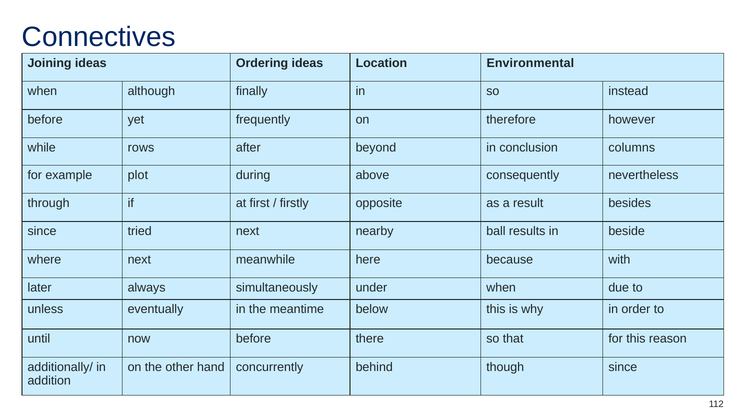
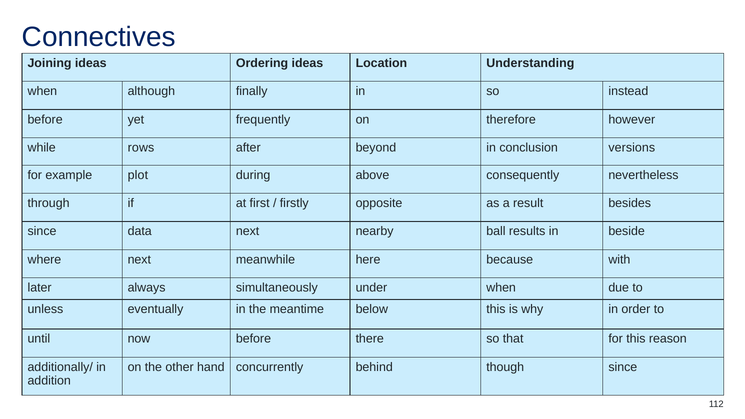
Environmental: Environmental -> Understanding (530, 63)
columns: columns -> versions (632, 148)
tried: tried -> data (140, 231)
